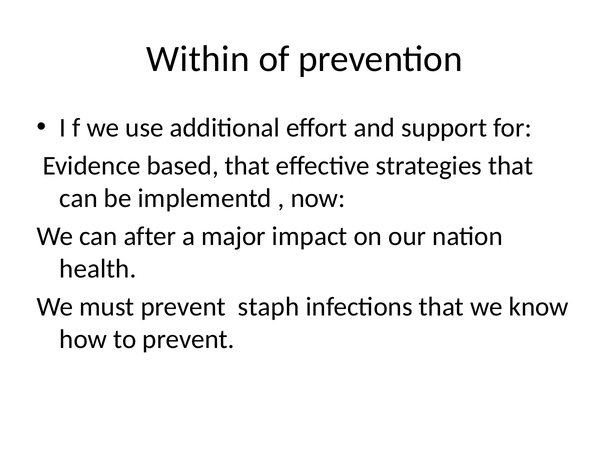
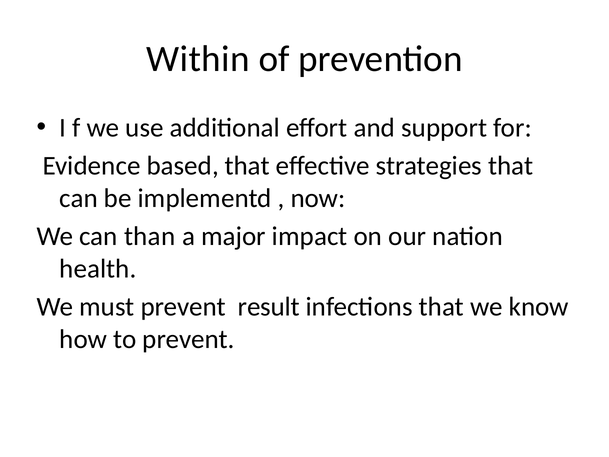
after: after -> than (150, 236)
staph: staph -> result (269, 306)
